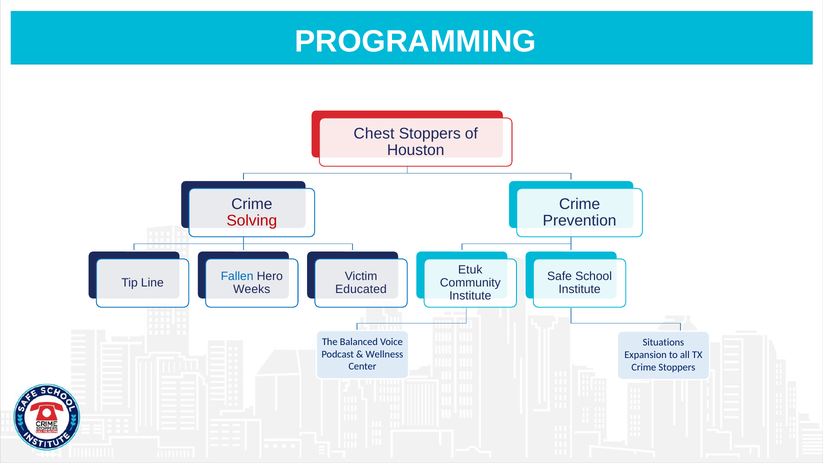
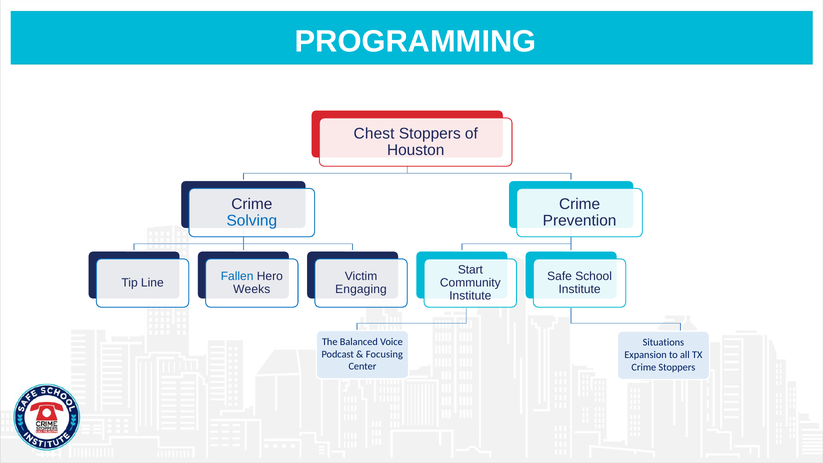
Solving colour: red -> blue (252, 221)
Etuk: Etuk -> Start (470, 270)
Educated: Educated -> Engaging (361, 289)
Wellness: Wellness -> Focusing (384, 354)
